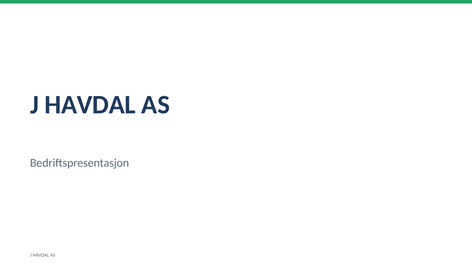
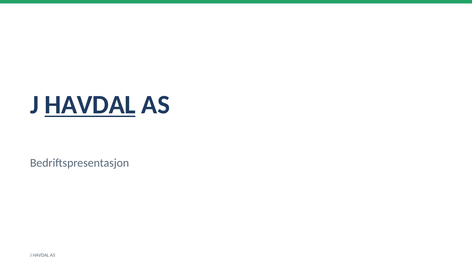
HAVDAL underline: none -> present (90, 105)
